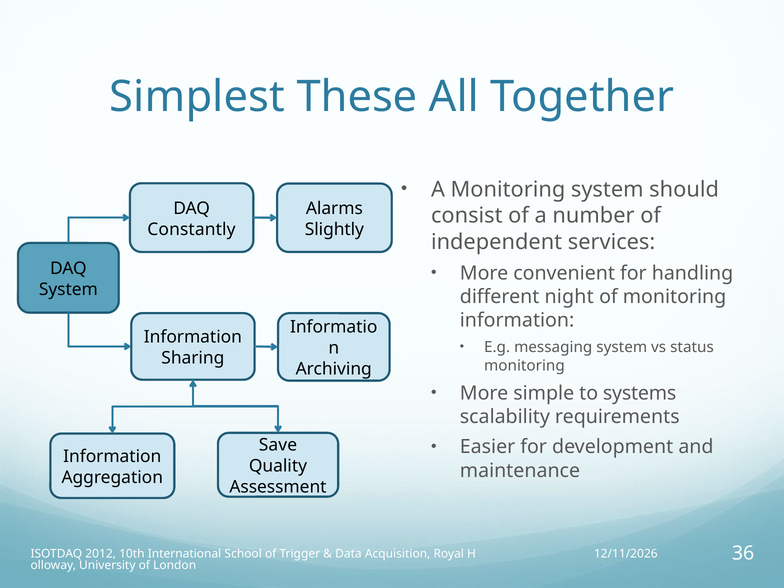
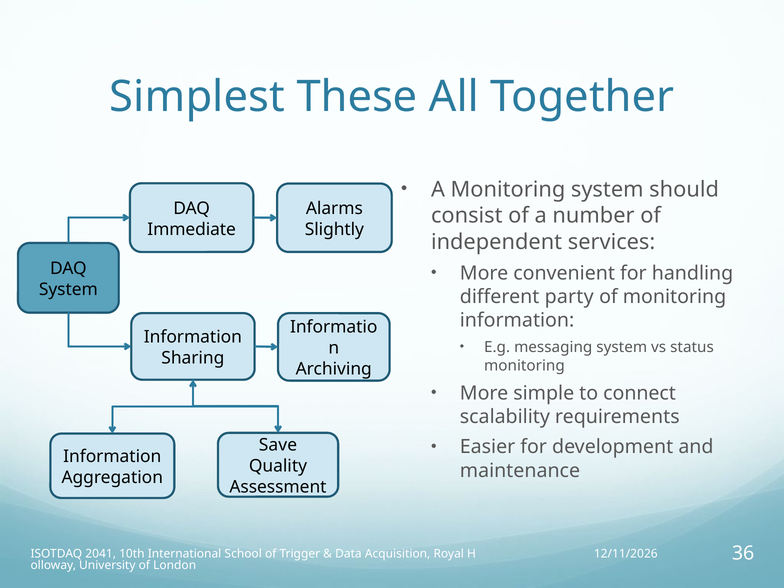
Constantly: Constantly -> Immediate (192, 229)
night: night -> party (569, 297)
systems: systems -> connect (640, 393)
2012: 2012 -> 2041 (101, 554)
